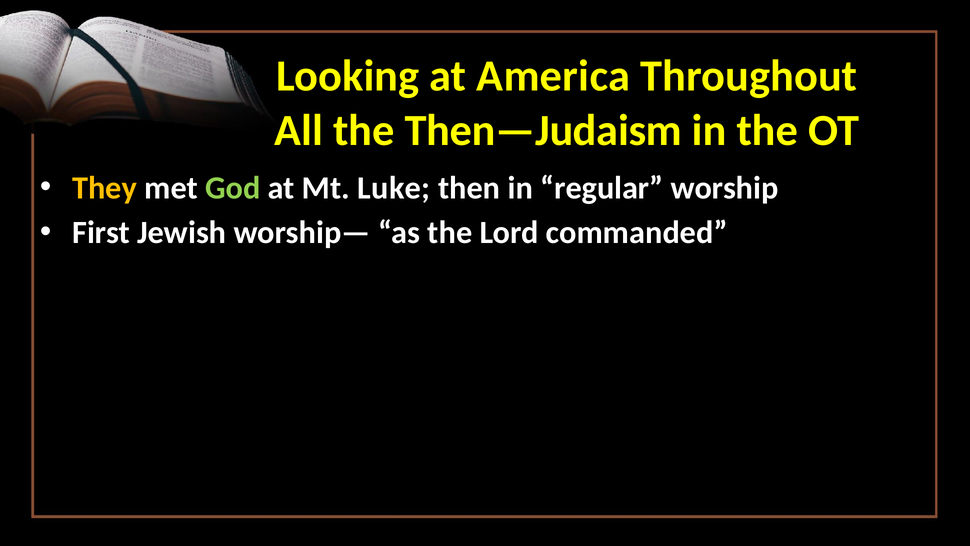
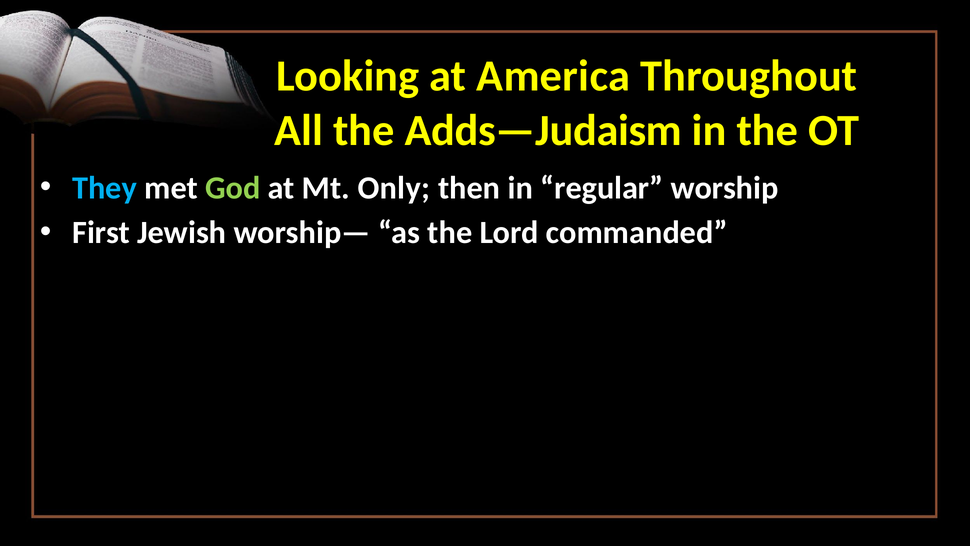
Then—Judaism: Then—Judaism -> Adds—Judaism (543, 130)
They colour: yellow -> light blue (105, 188)
Luke: Luke -> Only (394, 188)
